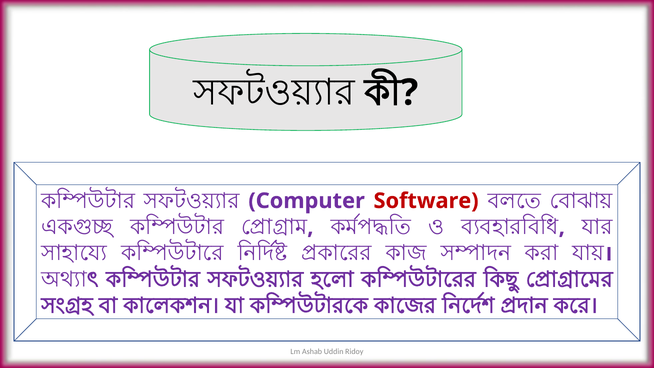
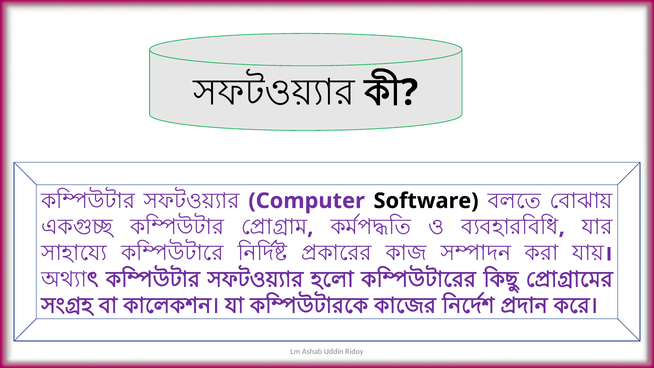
Software colour: red -> black (426, 201)
